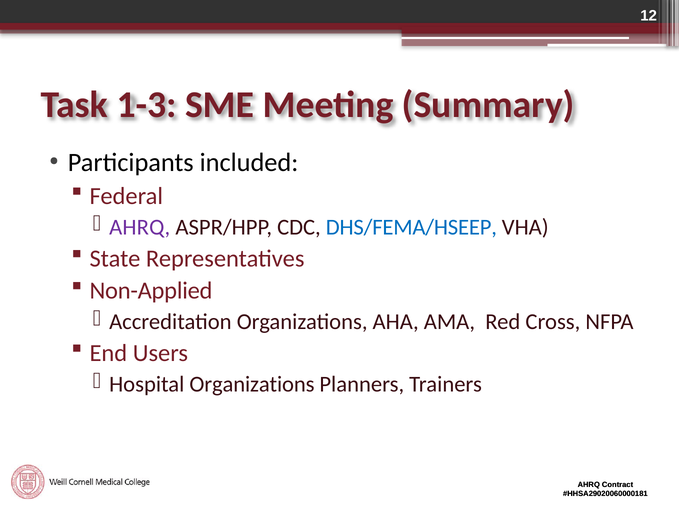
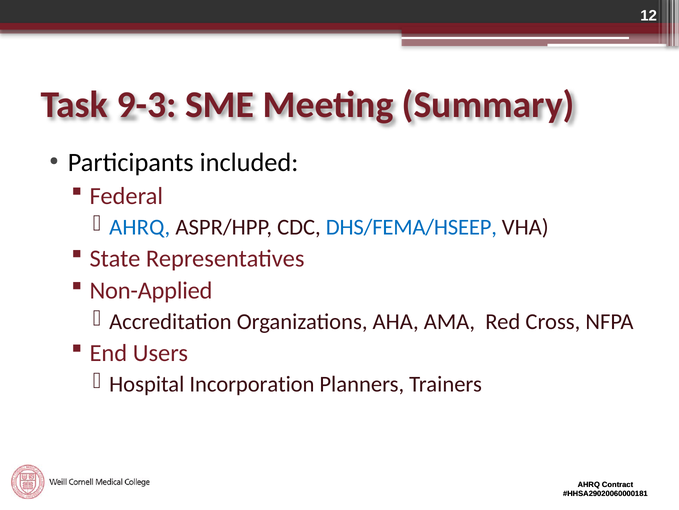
1-3: 1-3 -> 9-3 (147, 104)
AHRQ colour: purple -> blue (140, 227)
Hospital Organizations: Organizations -> Incorporation (252, 384)
